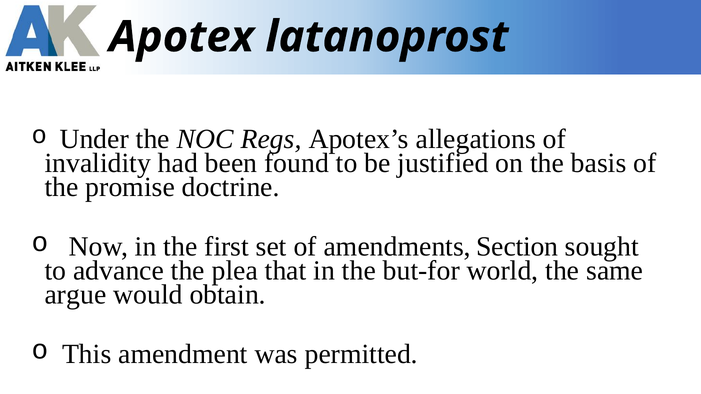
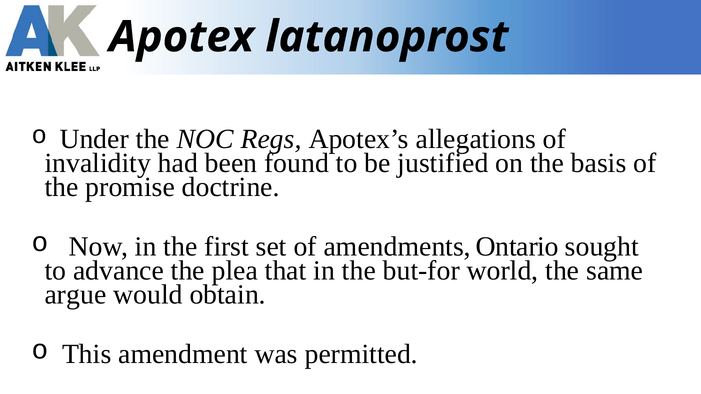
Section: Section -> Ontario (517, 247)
